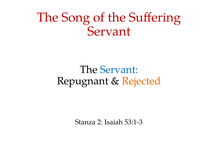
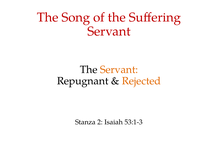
Servant colour: blue -> orange (119, 70)
